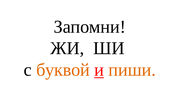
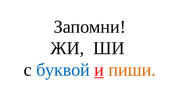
буквой colour: orange -> blue (63, 70)
